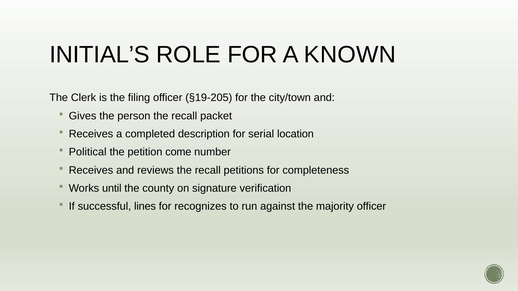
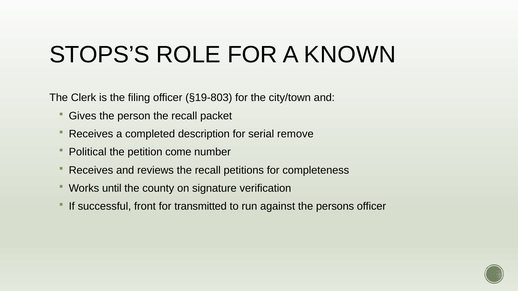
INITIAL’S: INITIAL’S -> STOPS’S (100, 55)
§19-205: §19-205 -> §19-803 (209, 98)
location: location -> remove (295, 134)
lines: lines -> front (145, 207)
recognizes: recognizes -> transmitted (201, 207)
majority: majority -> persons (335, 207)
